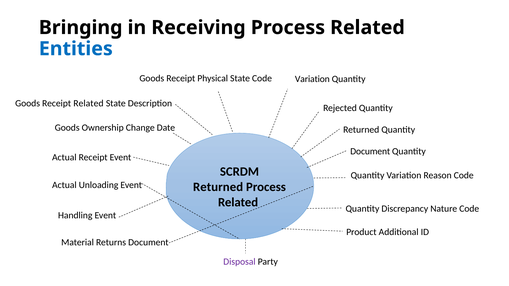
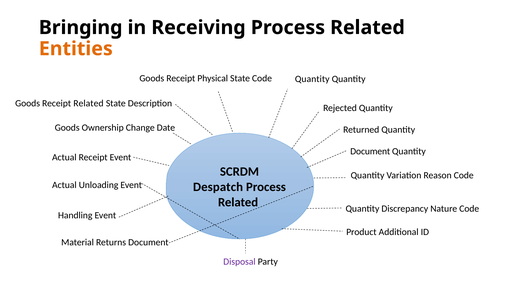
Entities colour: blue -> orange (76, 49)
Variation: Variation -> Quantity (312, 79)
Returned: Returned -> Despatch (218, 187)
